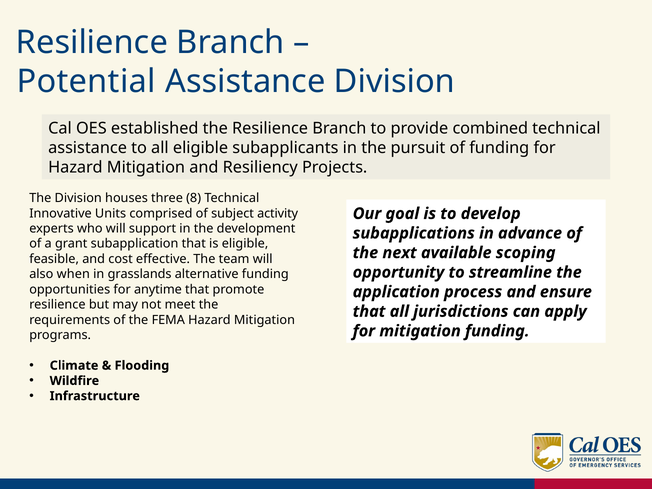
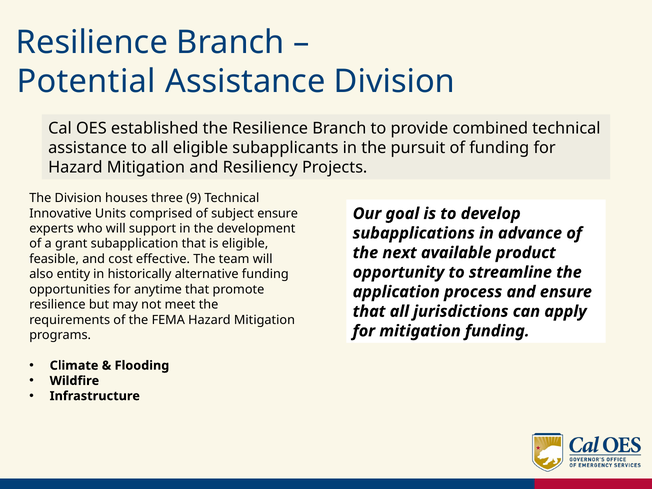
8: 8 -> 9 (194, 198)
subject activity: activity -> ensure (278, 213)
scoping: scoping -> product (526, 253)
when: when -> entity (73, 274)
grasslands: grasslands -> historically (140, 274)
